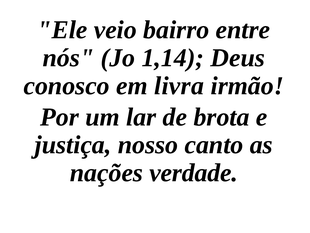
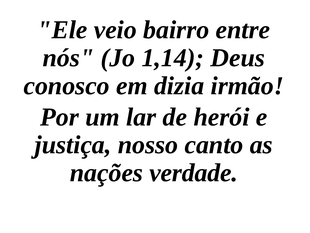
livra: livra -> dizia (179, 86)
brota: brota -> herói (222, 117)
